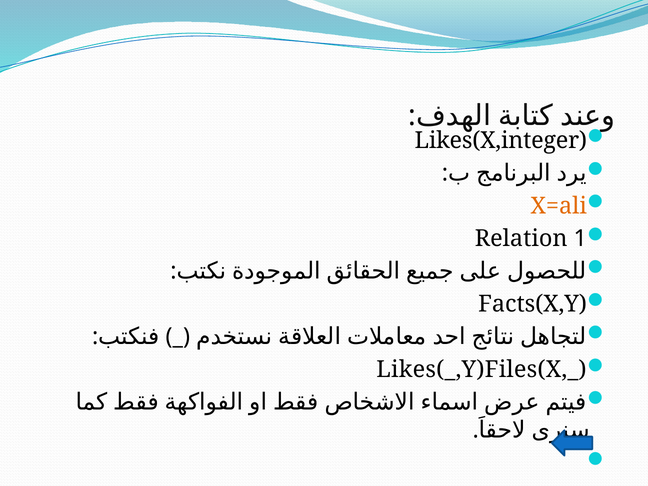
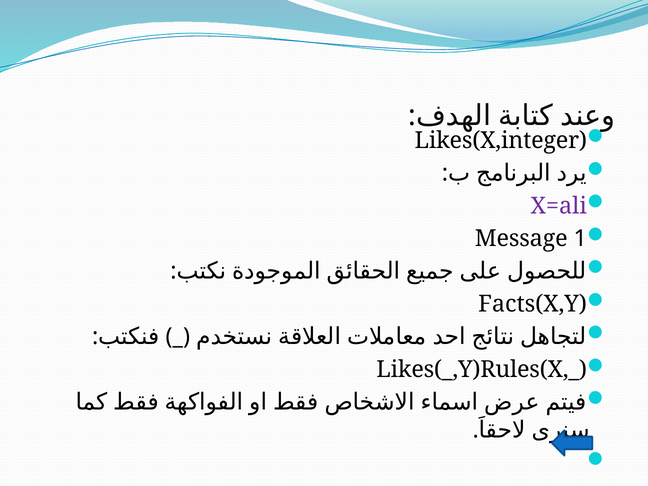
X=ali colour: orange -> purple (559, 206)
Relation: Relation -> Message (521, 239)
Likes(_,Y)Files(X,_: Likes(_,Y)Files(X,_ -> Likes(_,Y)Rules(X,_ (482, 369)
